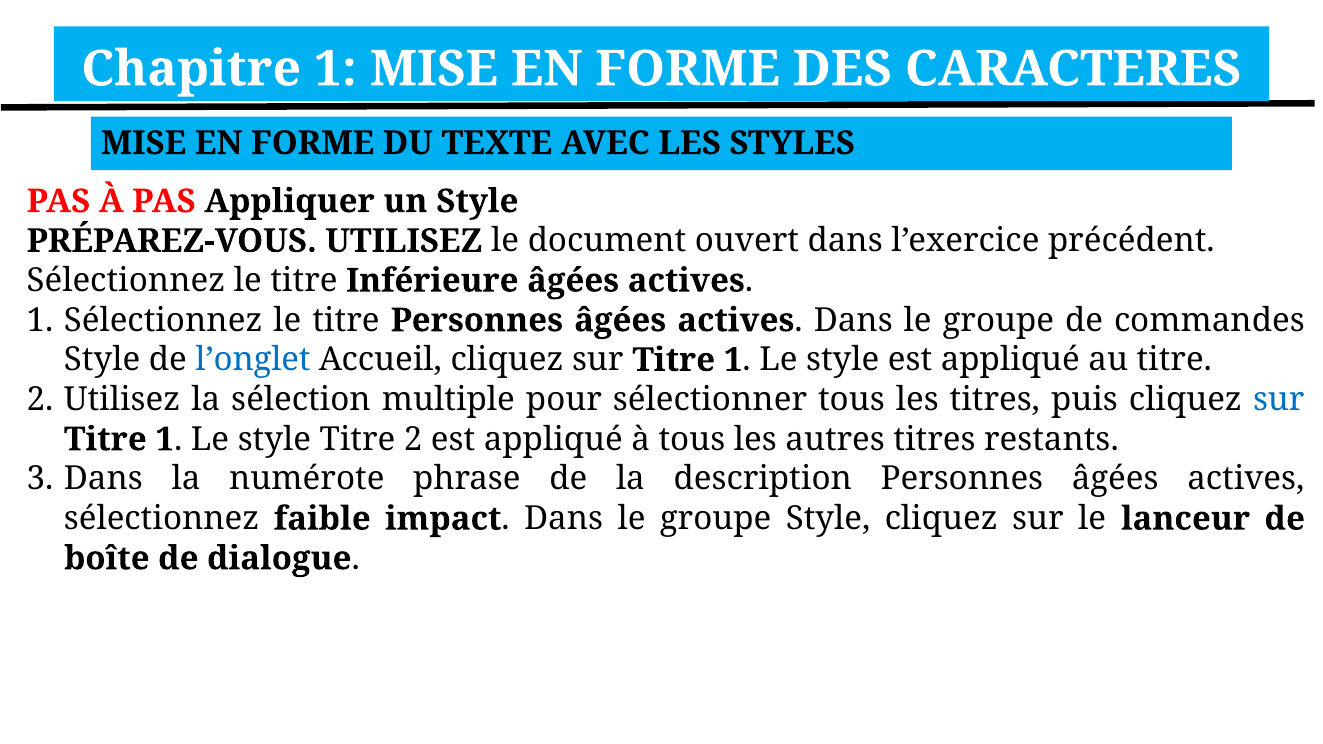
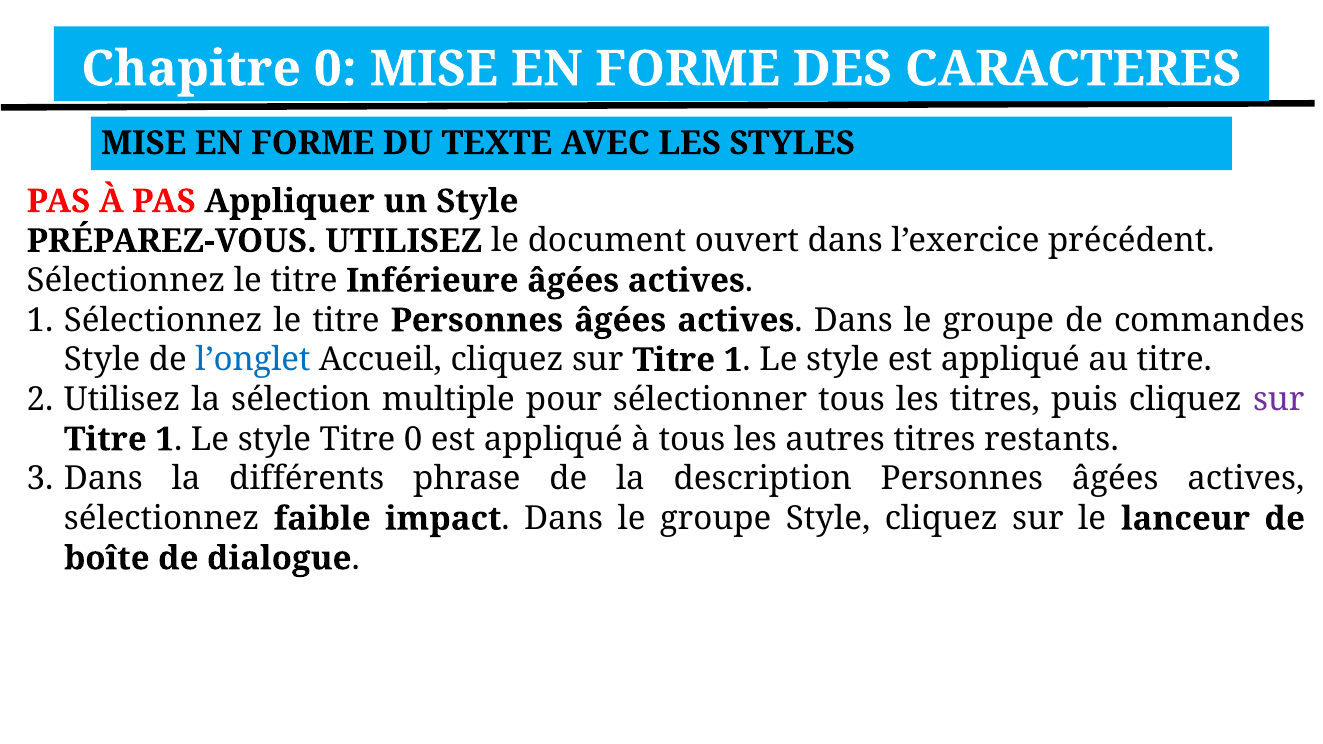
Chapitre 1: 1 -> 0 (335, 69)
sur colour: blue -> purple (1279, 400)
style Titre 2: 2 -> 0 (413, 439)
numérote: numérote -> différents (307, 479)
